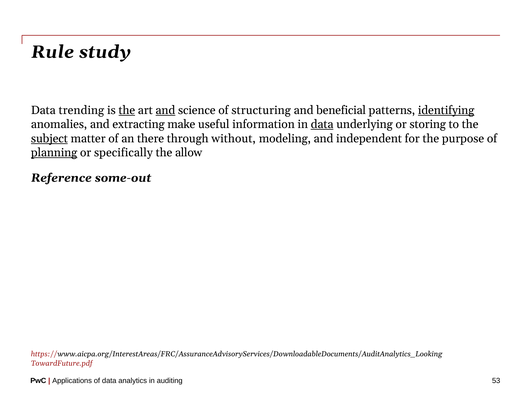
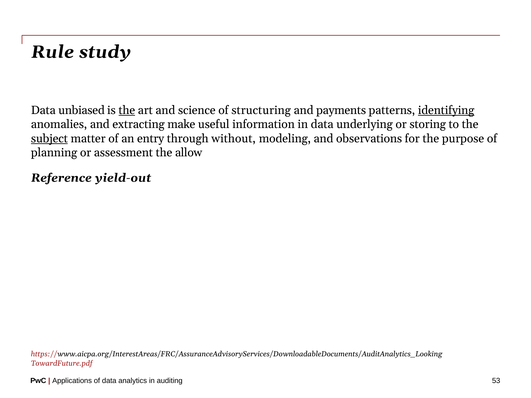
trending: trending -> unbiased (81, 110)
and underline: present -> none (165, 110)
beneficial: beneficial -> payments (341, 110)
data underline: present -> none (322, 124)
there: there -> entry (151, 139)
independent: independent -> observations (369, 139)
planning underline: present -> none (54, 153)
specifically: specifically -> assessment (123, 153)
some-out: some-out -> yield-out (123, 178)
